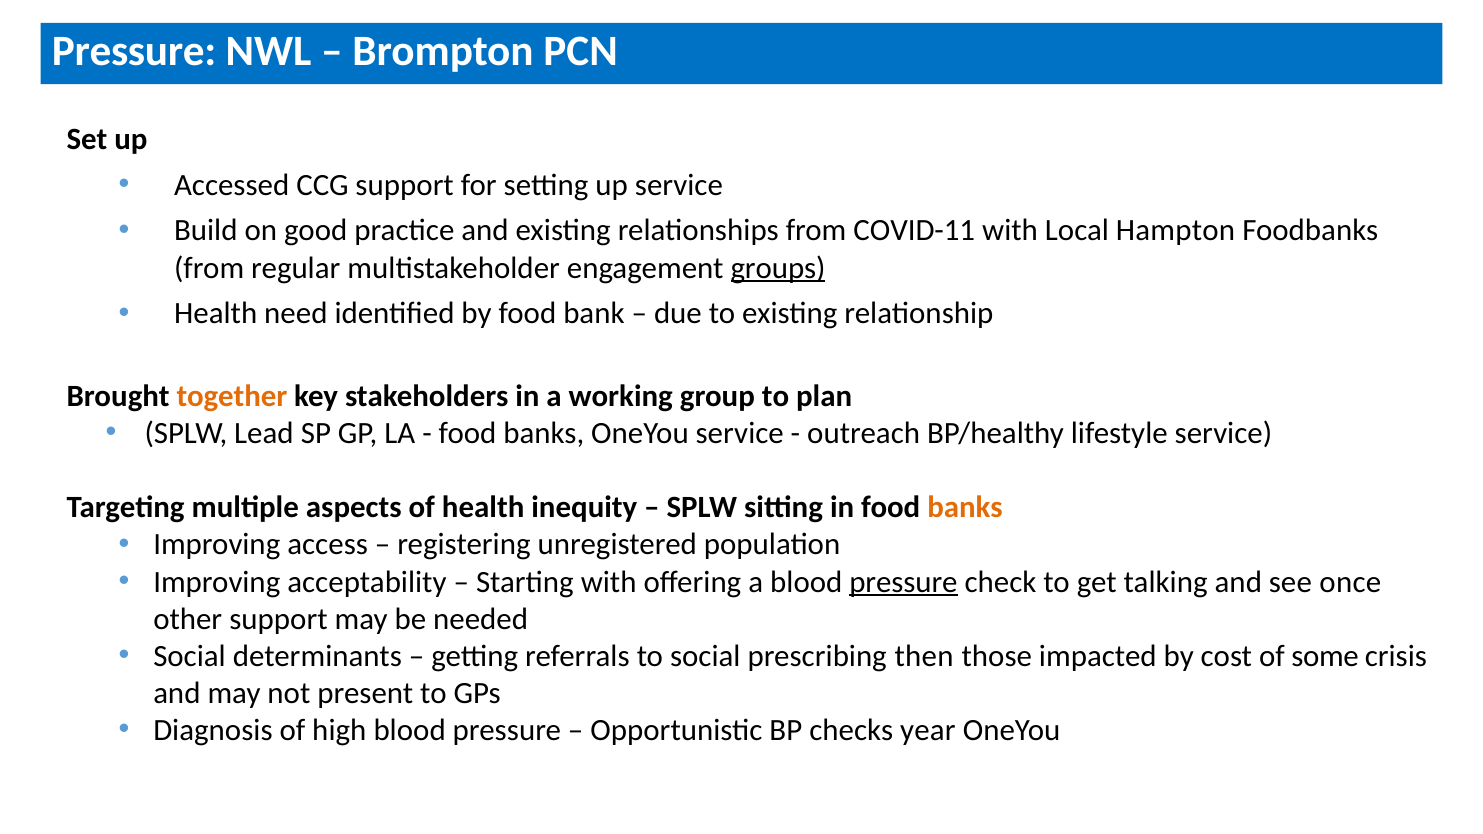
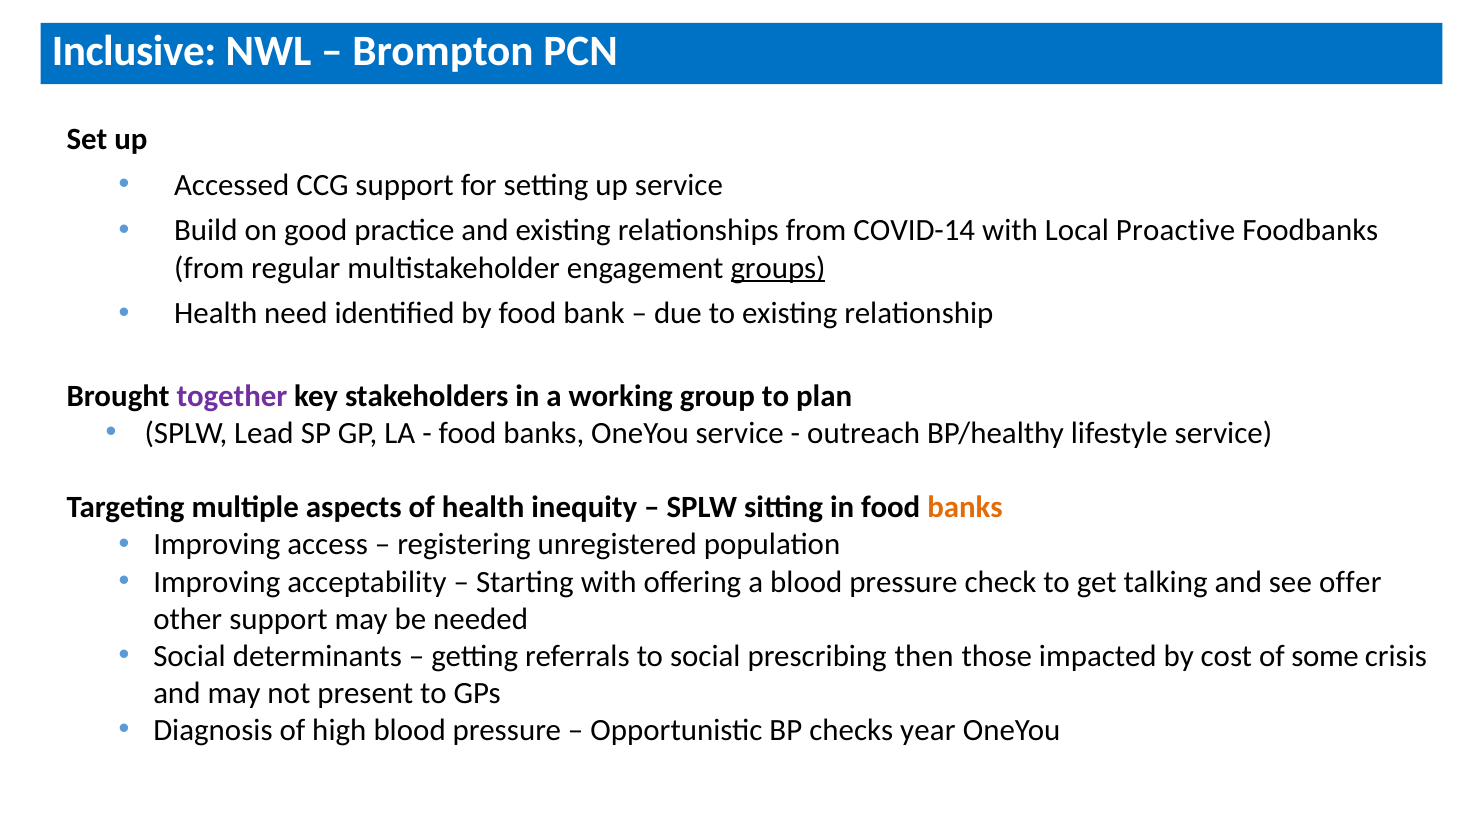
Pressure: Pressure -> Inclusive (134, 52)
COVID-11: COVID-11 -> COVID-14 (914, 231)
Hampton: Hampton -> Proactive (1176, 231)
together colour: orange -> purple (232, 397)
pressure underline: present -> none (903, 582)
once: once -> offer (1350, 582)
